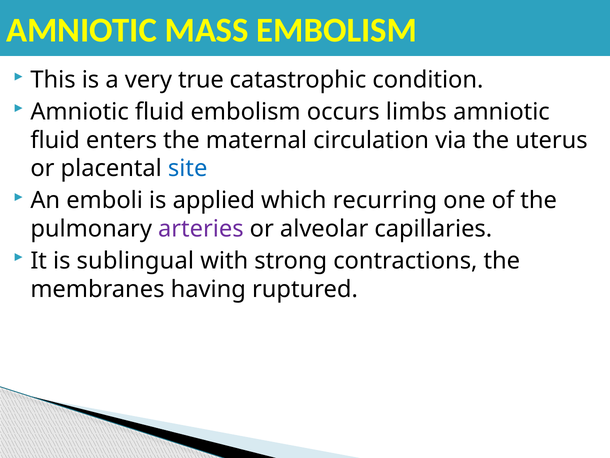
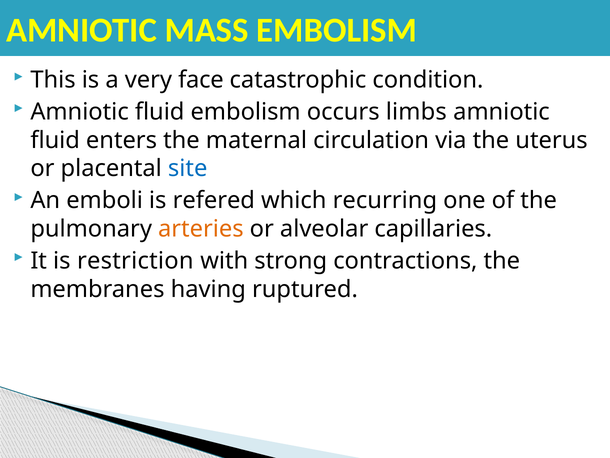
true: true -> face (201, 80)
applied: applied -> refered (214, 200)
arteries colour: purple -> orange (201, 229)
sublingual: sublingual -> restriction (135, 260)
